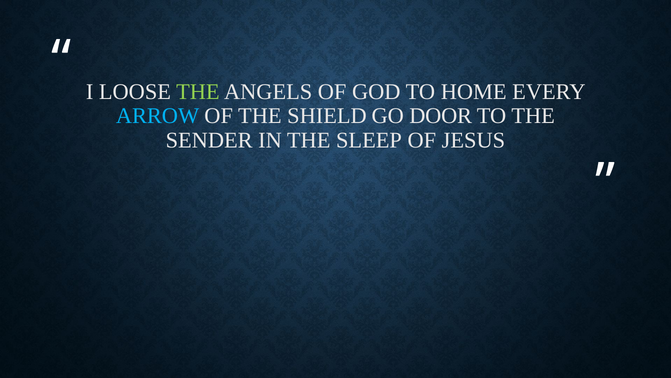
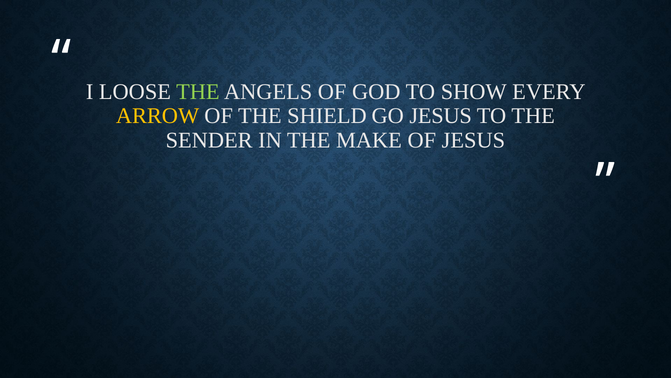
HOME: HOME -> SHOW (474, 92)
ARROW colour: light blue -> yellow (157, 116)
GO DOOR: DOOR -> JESUS (441, 116)
SLEEP: SLEEP -> MAKE (369, 140)
